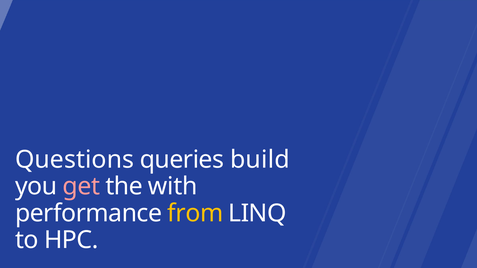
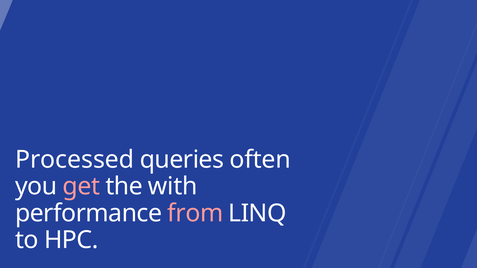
Questions: Questions -> Processed (75, 160)
build: build -> often (260, 160)
from colour: yellow -> pink (195, 214)
